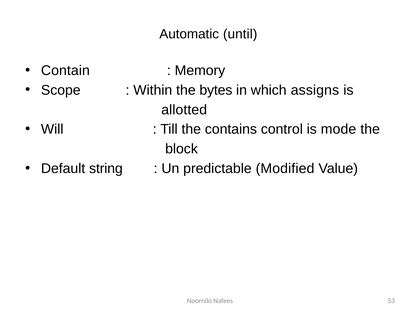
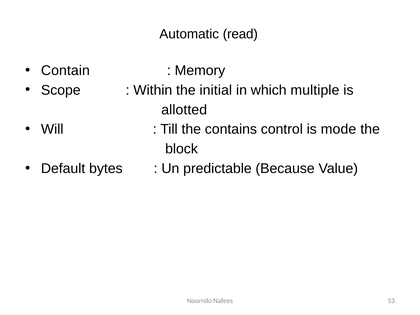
until: until -> read (240, 34)
bytes: bytes -> initial (216, 90)
assigns: assigns -> multiple (315, 90)
string: string -> bytes (106, 169)
Modified: Modified -> Because (285, 169)
